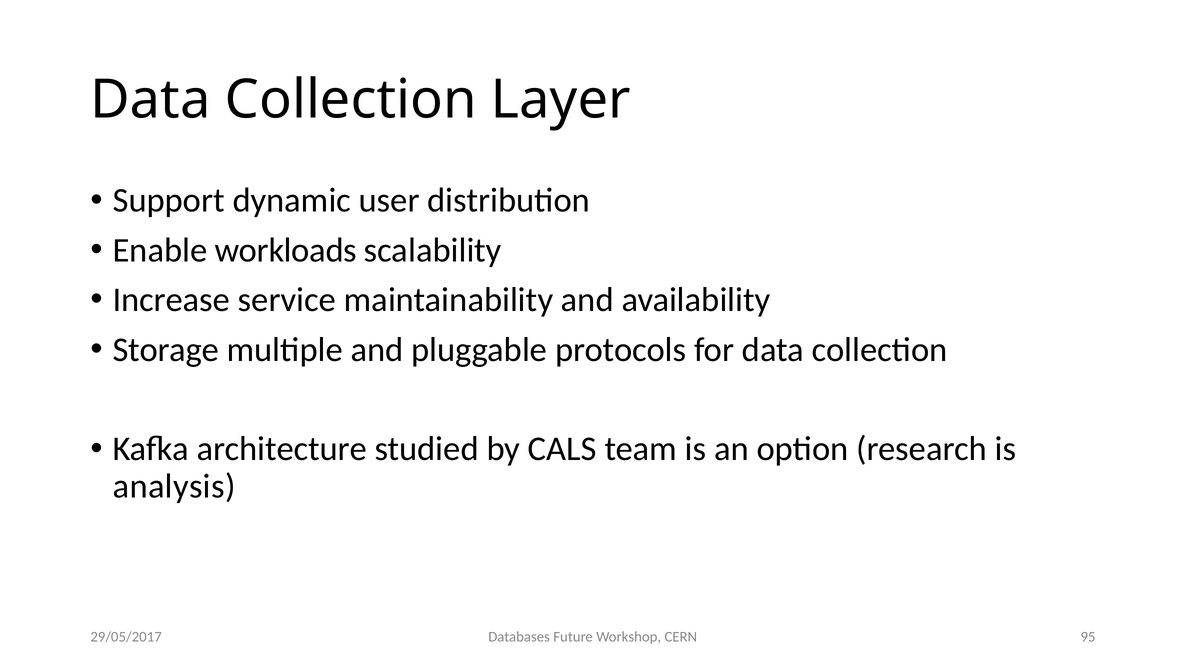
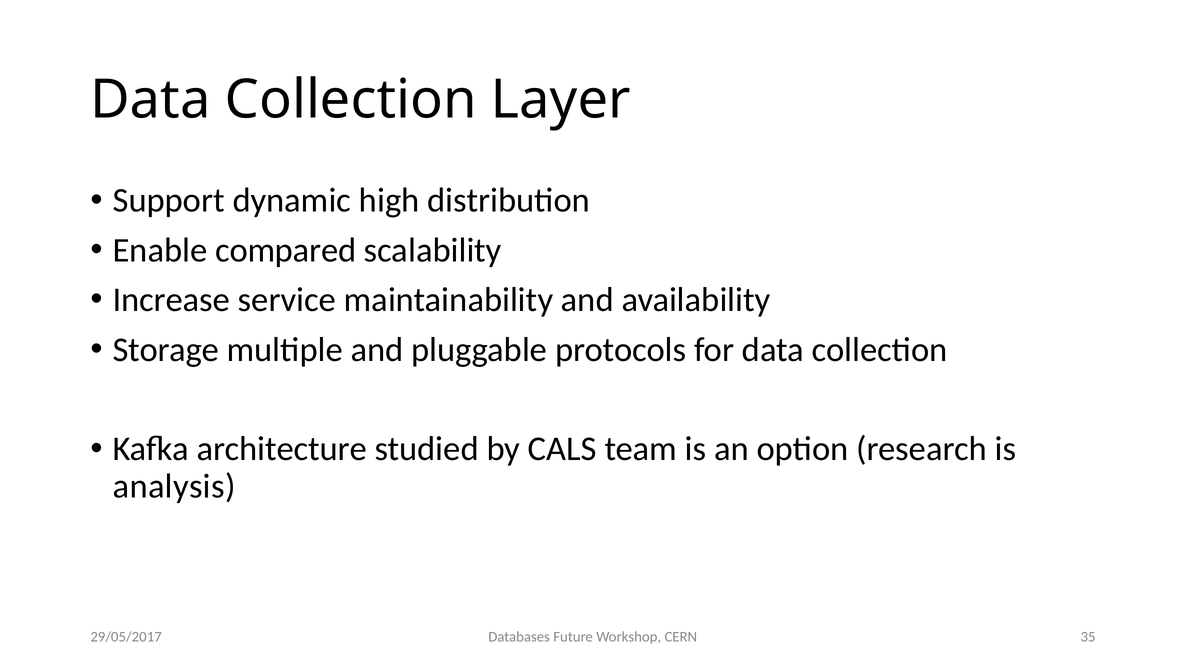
user: user -> high (389, 201)
workloads: workloads -> compared (286, 250)
95: 95 -> 35 (1088, 637)
